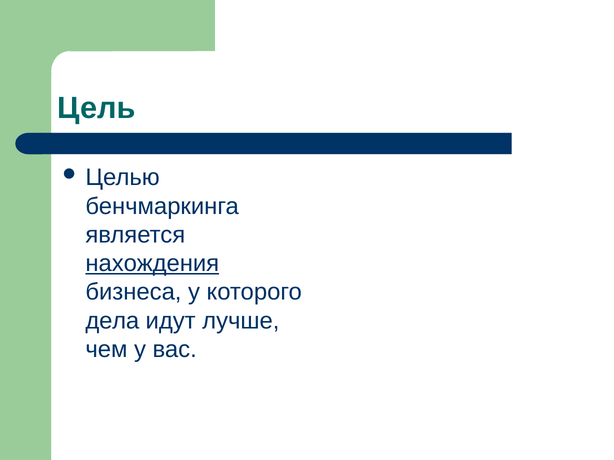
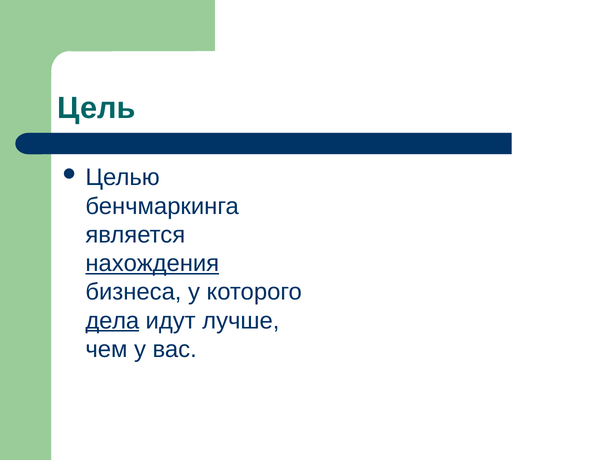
дела underline: none -> present (112, 321)
